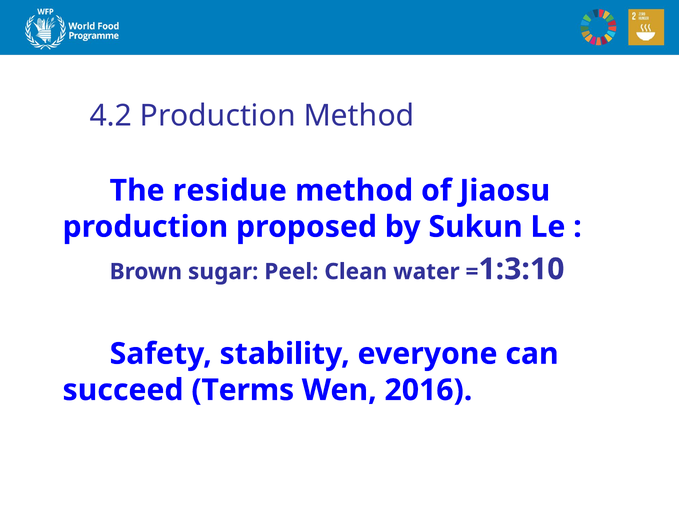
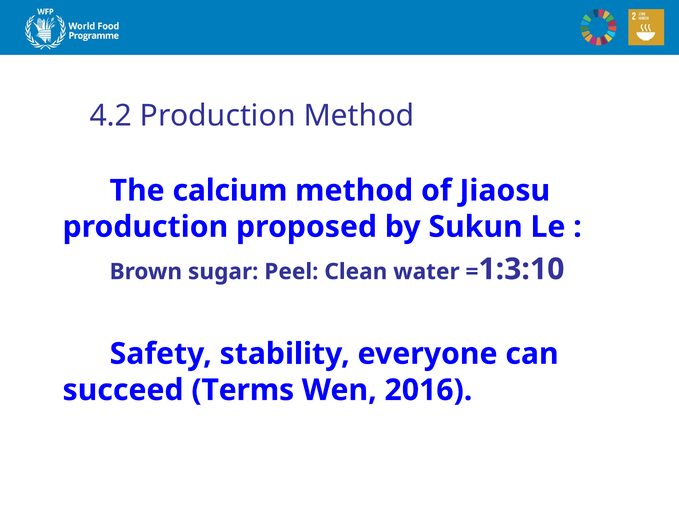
residue: residue -> calcium (230, 190)
